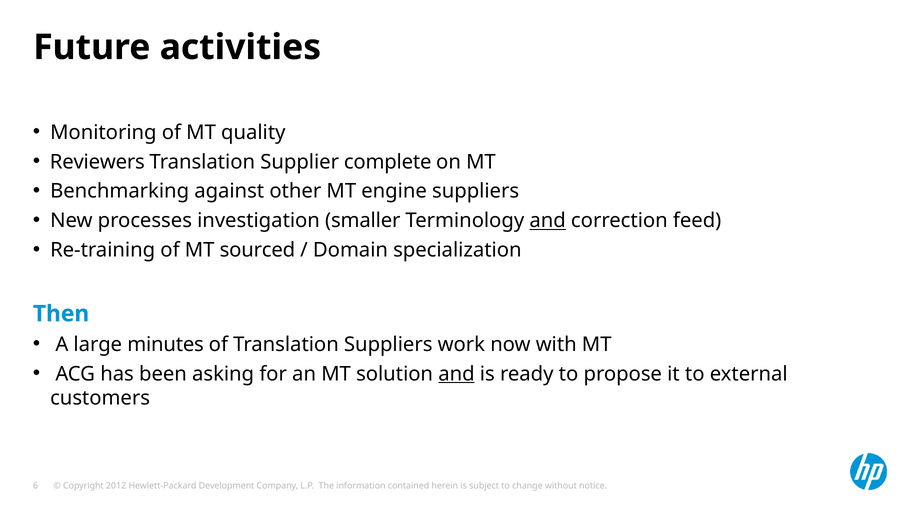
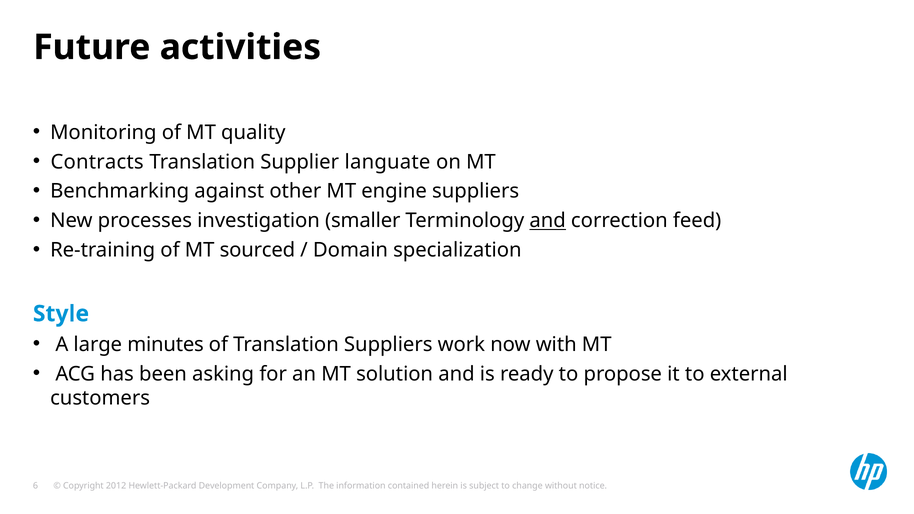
Reviewers: Reviewers -> Contracts (97, 162)
complete: complete -> languate (388, 162)
Then: Then -> Style (61, 314)
and underline: present -> none (456, 374)
